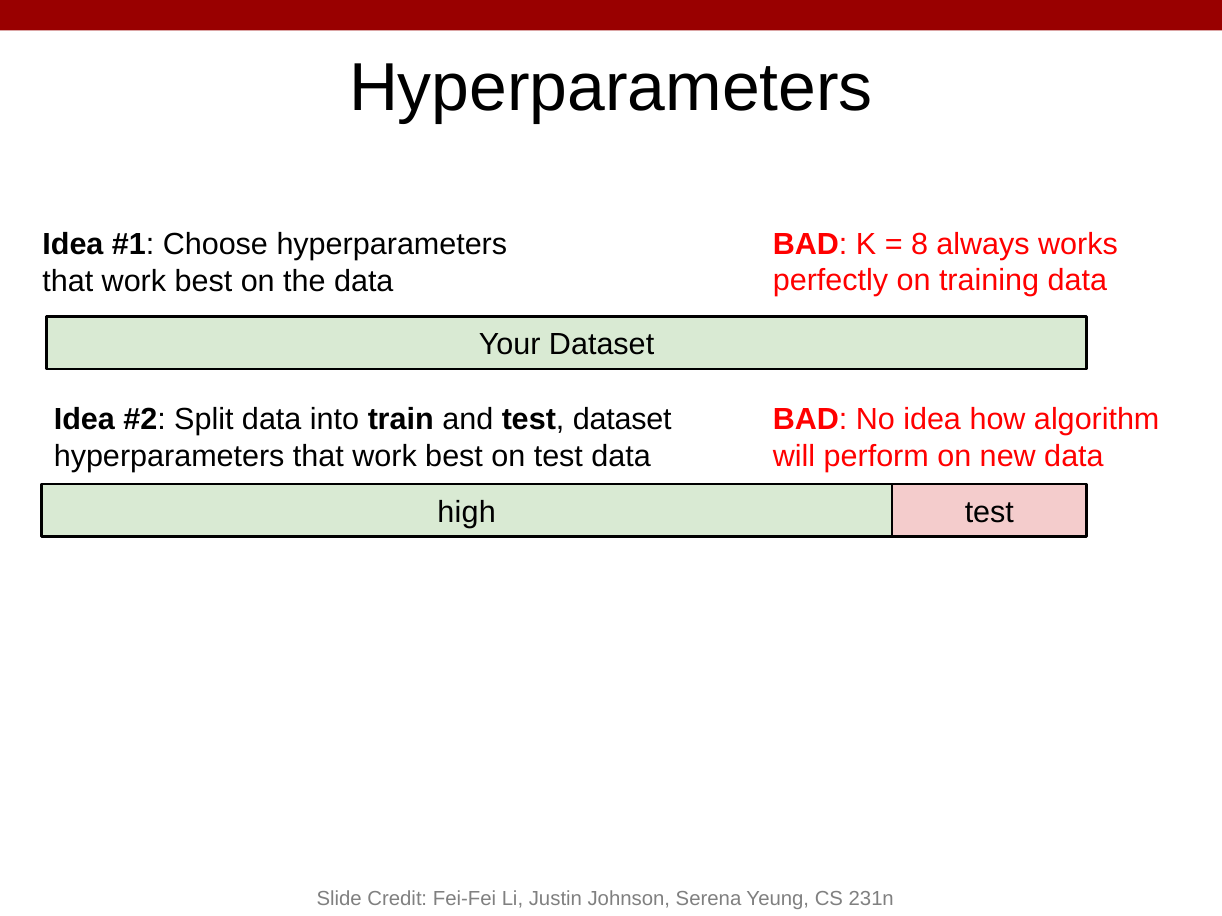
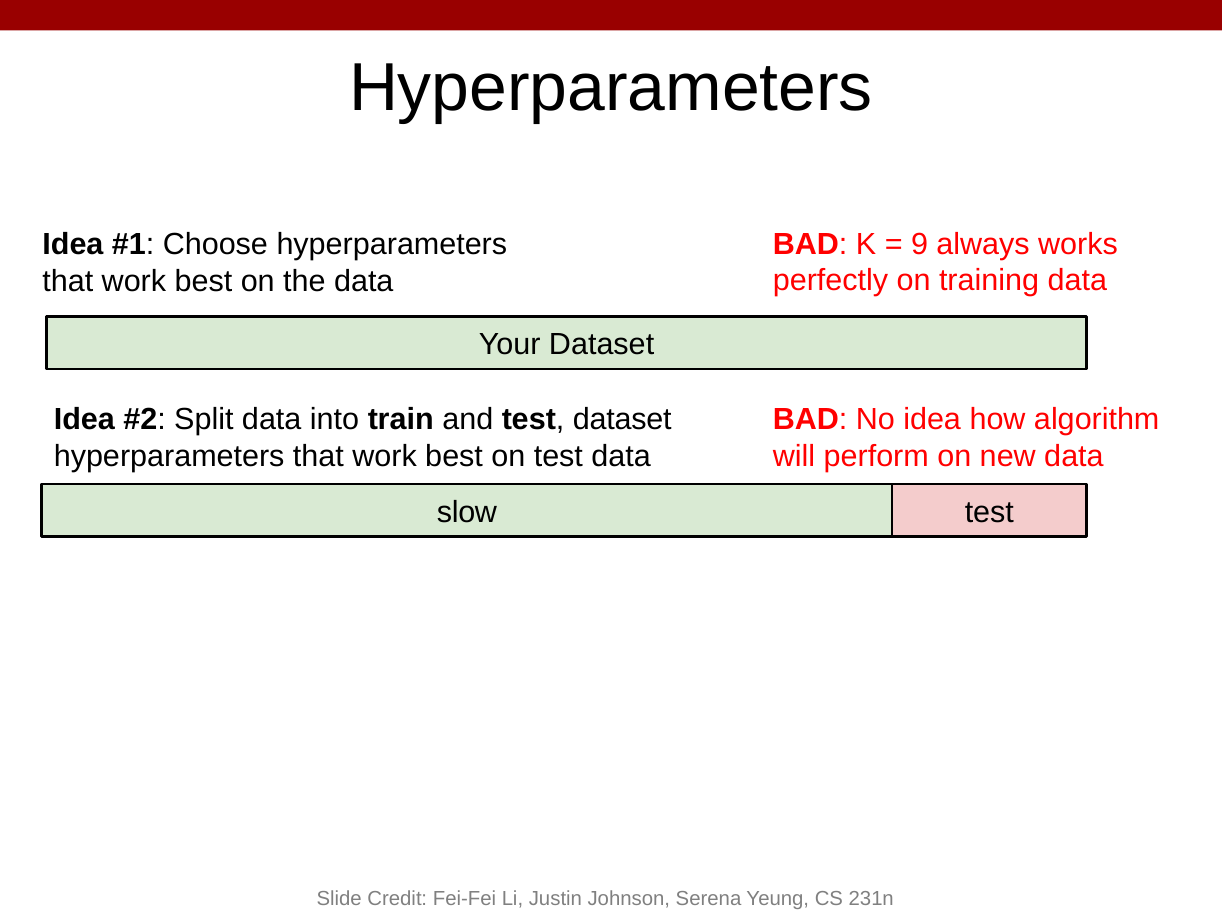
8: 8 -> 9 (919, 244)
high: high -> slow (467, 513)
